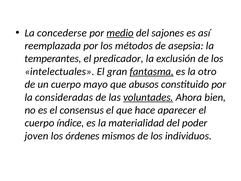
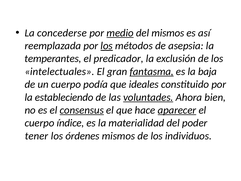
del sajones: sajones -> mismos (168, 33)
los underline: none -> present (107, 46)
otro: otro -> baja (207, 71)
mayo: mayo -> podía (96, 84)
abusos: abusos -> ideales (144, 84)
consideradas: consideradas -> estableciendo (64, 97)
consensus underline: none -> present (82, 110)
aparecer underline: none -> present (177, 110)
joven: joven -> tener (37, 136)
